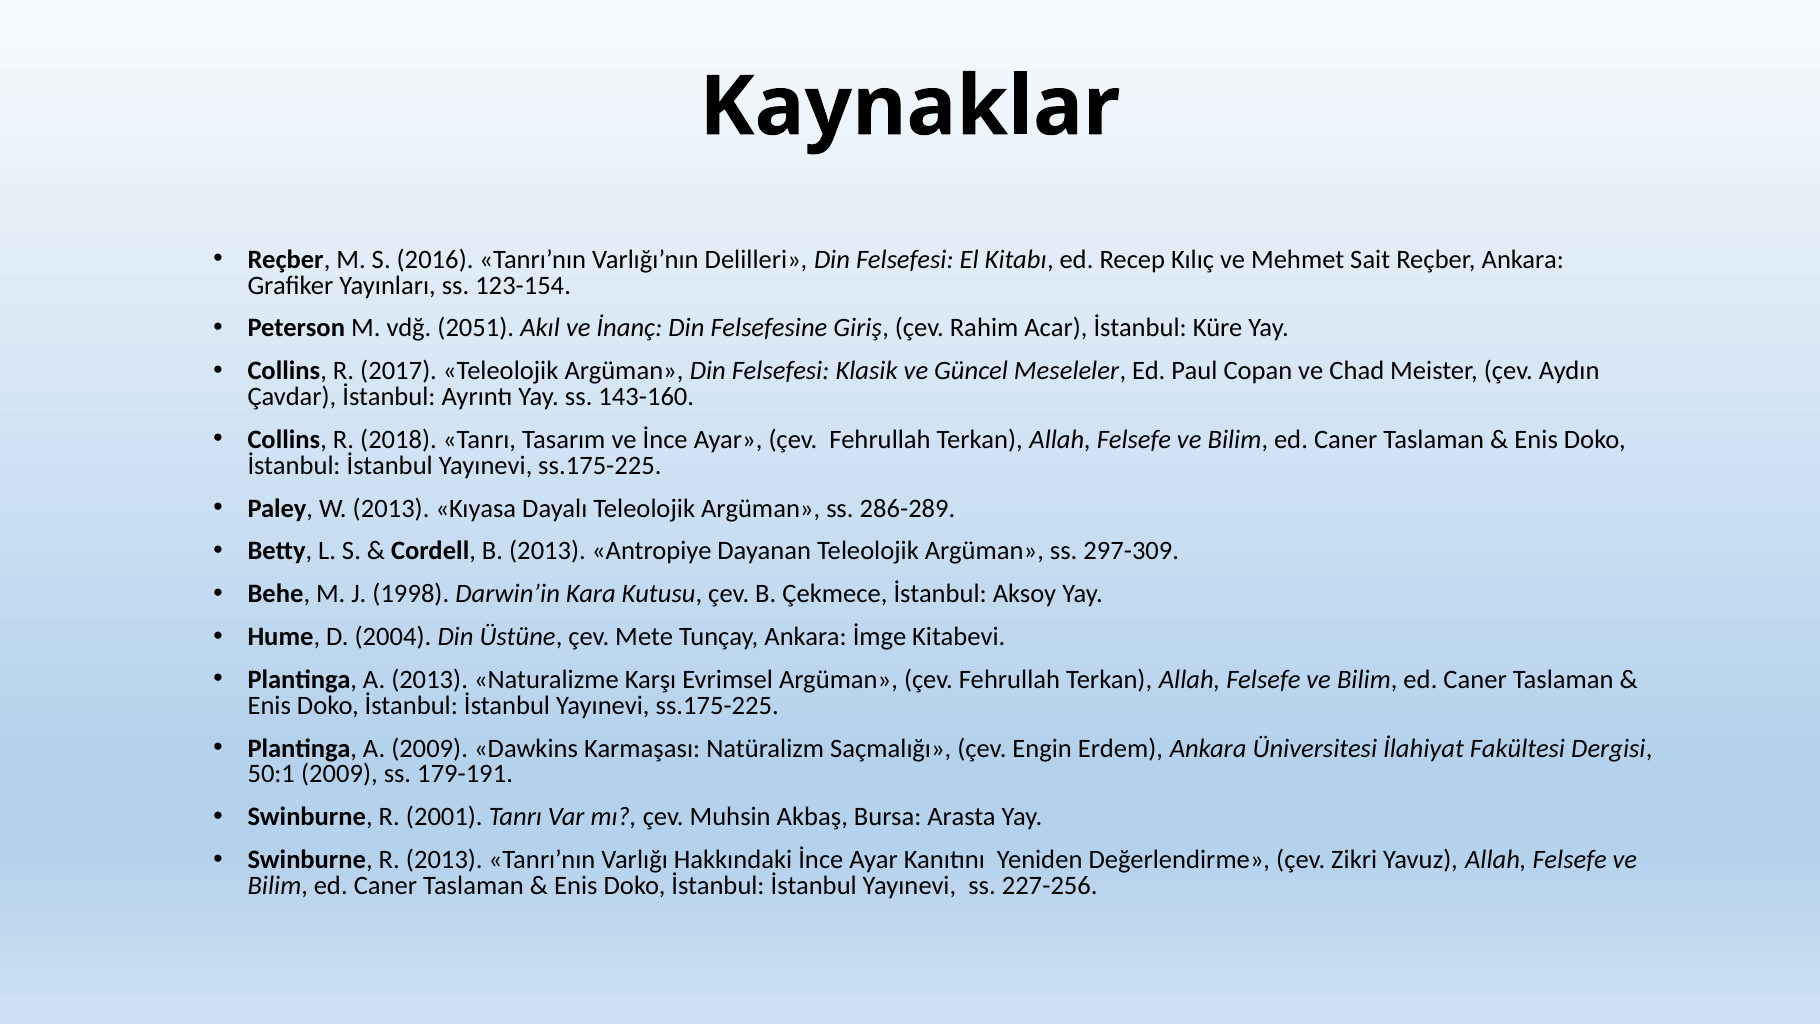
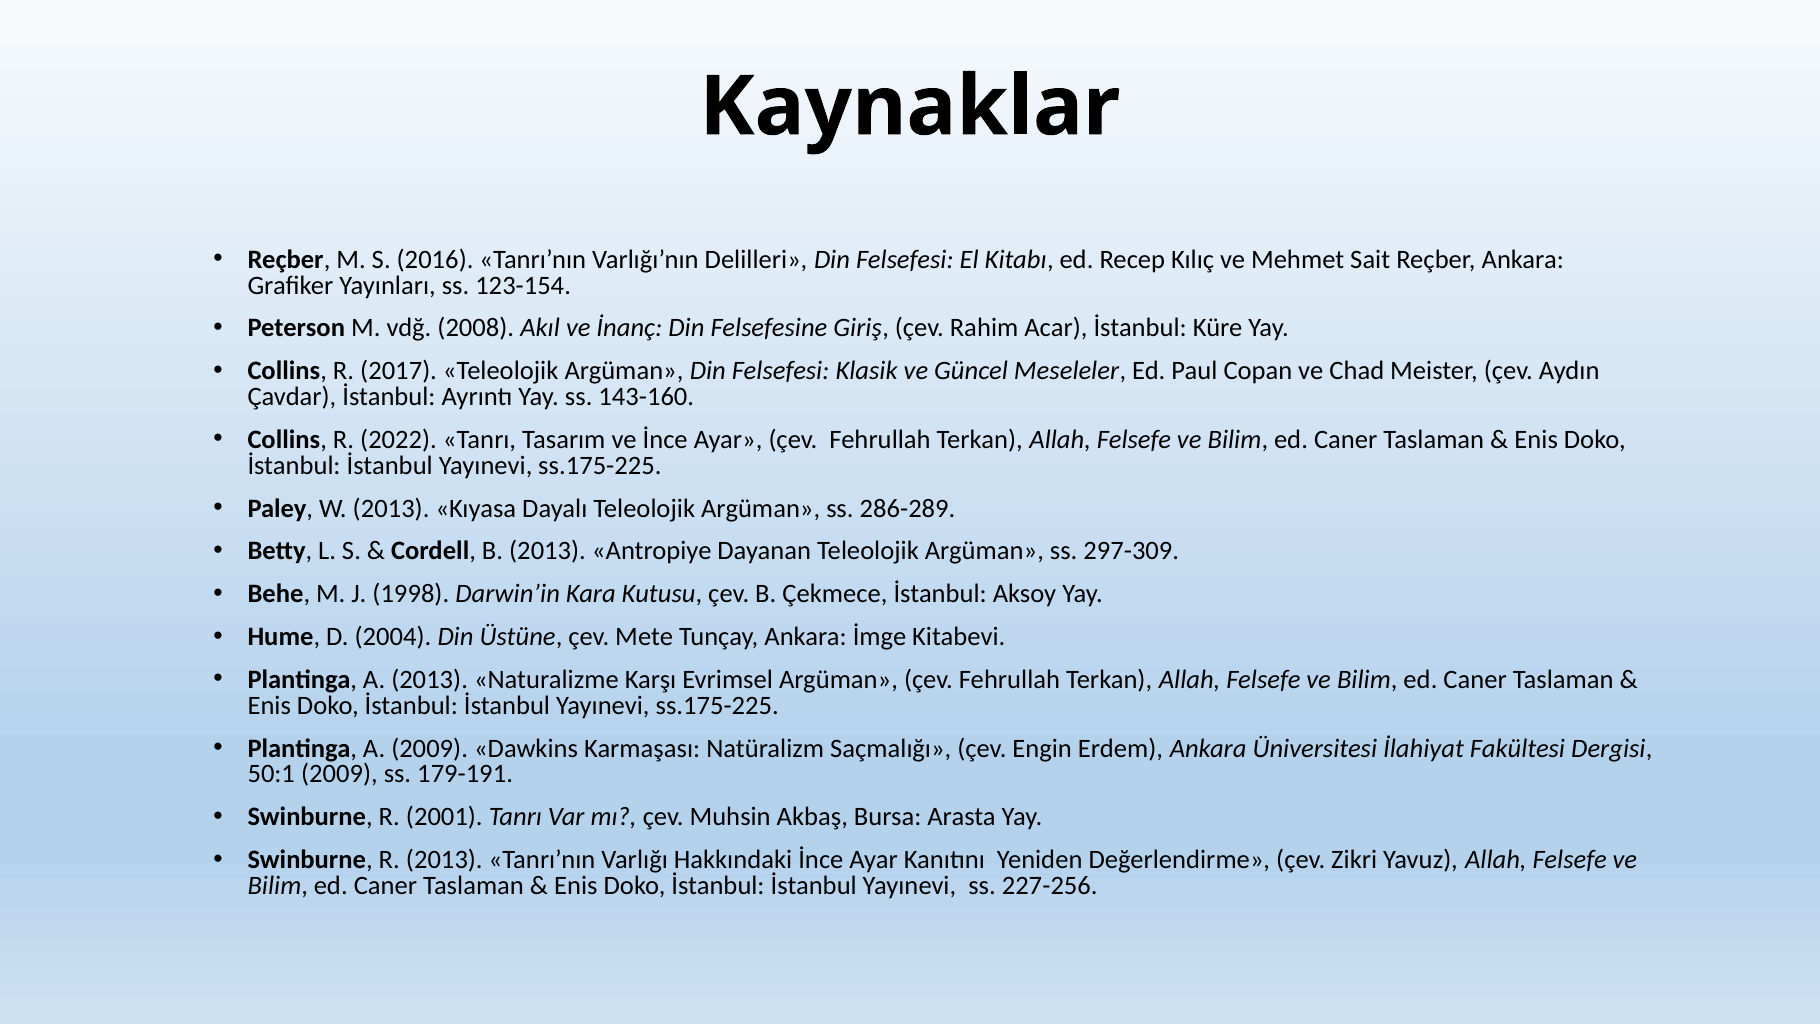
2051: 2051 -> 2008 (476, 328)
2018: 2018 -> 2022 (399, 440)
